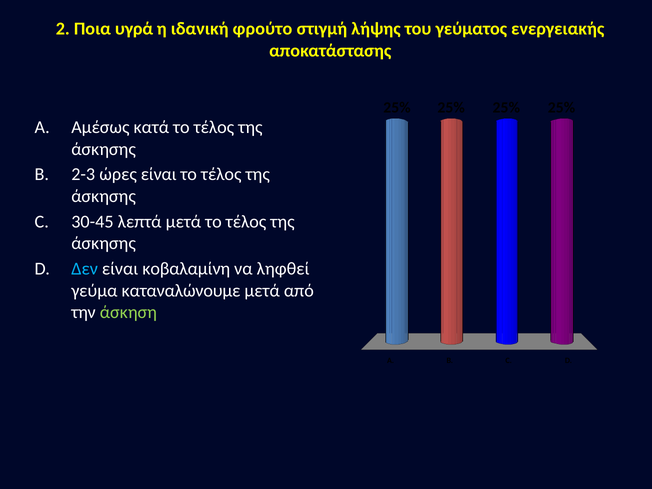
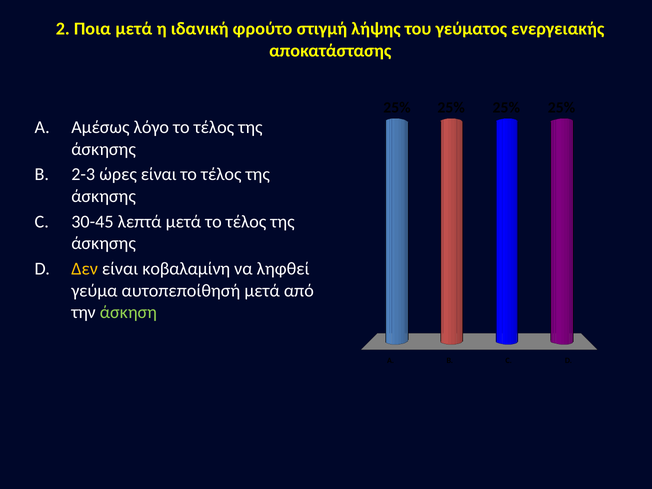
Ποια υγρά: υγρά -> μετά (134, 29)
κατά: κατά -> λόγο (151, 127)
Δεν colour: light blue -> yellow (85, 269)
καταναλώνουμε: καταναλώνουμε -> αυτοπεποίθησή (181, 291)
